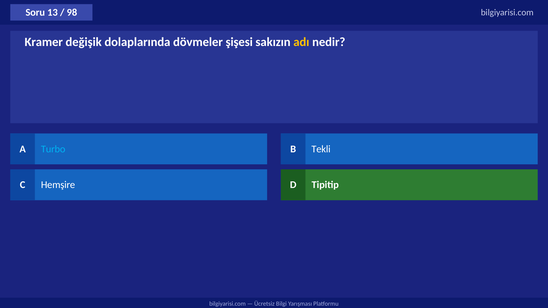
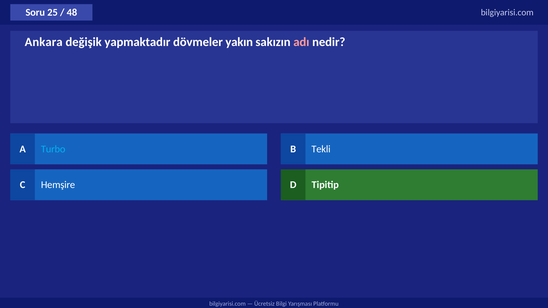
13: 13 -> 25 (53, 13)
98: 98 -> 48 (72, 13)
Kramer: Kramer -> Ankara (44, 42)
dolaplarında: dolaplarında -> yapmaktadır (137, 42)
şişesi: şişesi -> yakın (239, 42)
adı colour: yellow -> pink (301, 42)
